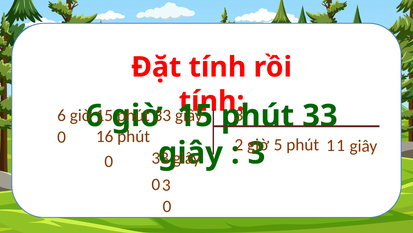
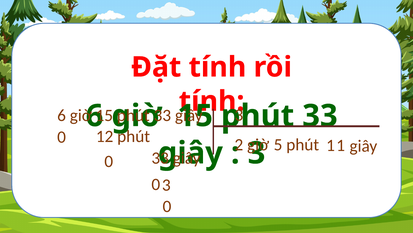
16: 16 -> 12 (105, 136)
